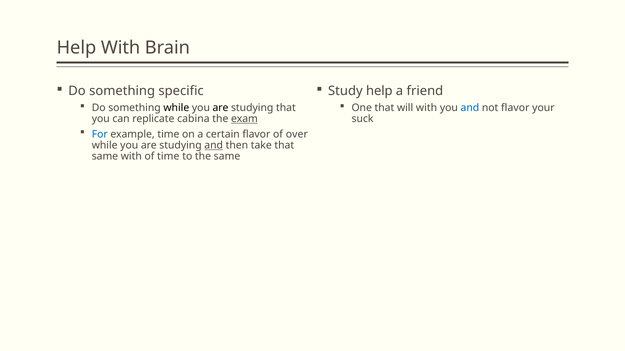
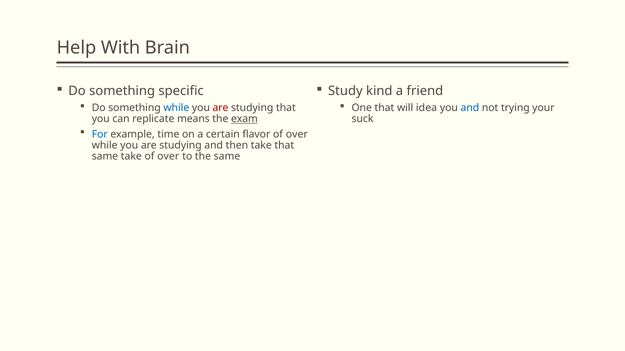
Study help: help -> kind (379, 91)
while colour: black -> blue (176, 108)
are colour: black -> red (220, 108)
will with: with -> idea (427, 108)
not flavor: flavor -> trying (515, 108)
cabina: cabina -> means (193, 119)
and underline: present -> none (214, 146)
same with: with -> take (131, 157)
time: time -> over (168, 157)
